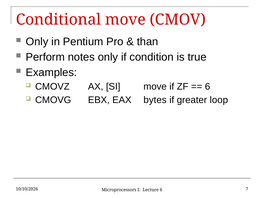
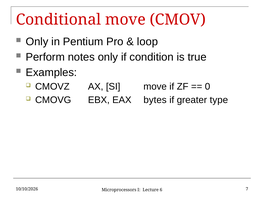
than: than -> loop (148, 42)
6: 6 -> 0 (208, 87)
loop: loop -> type (219, 100)
